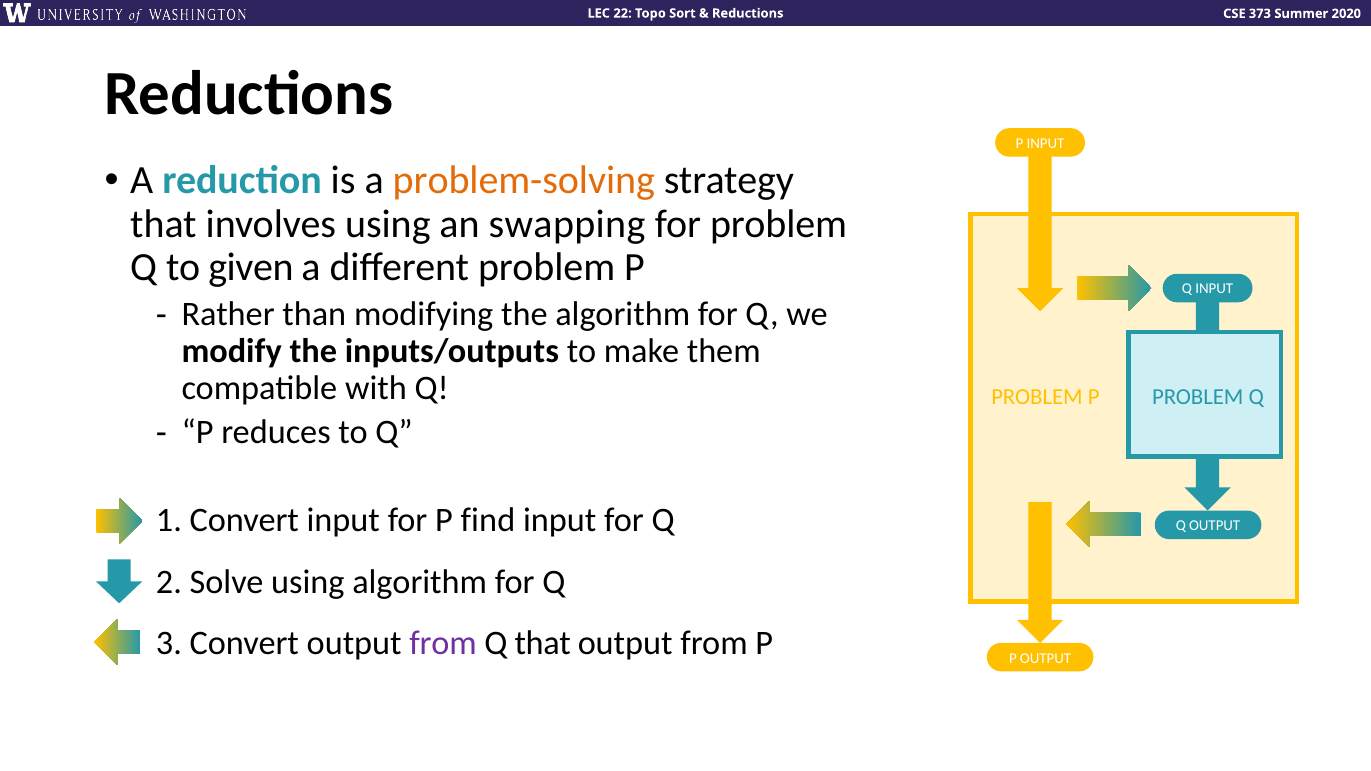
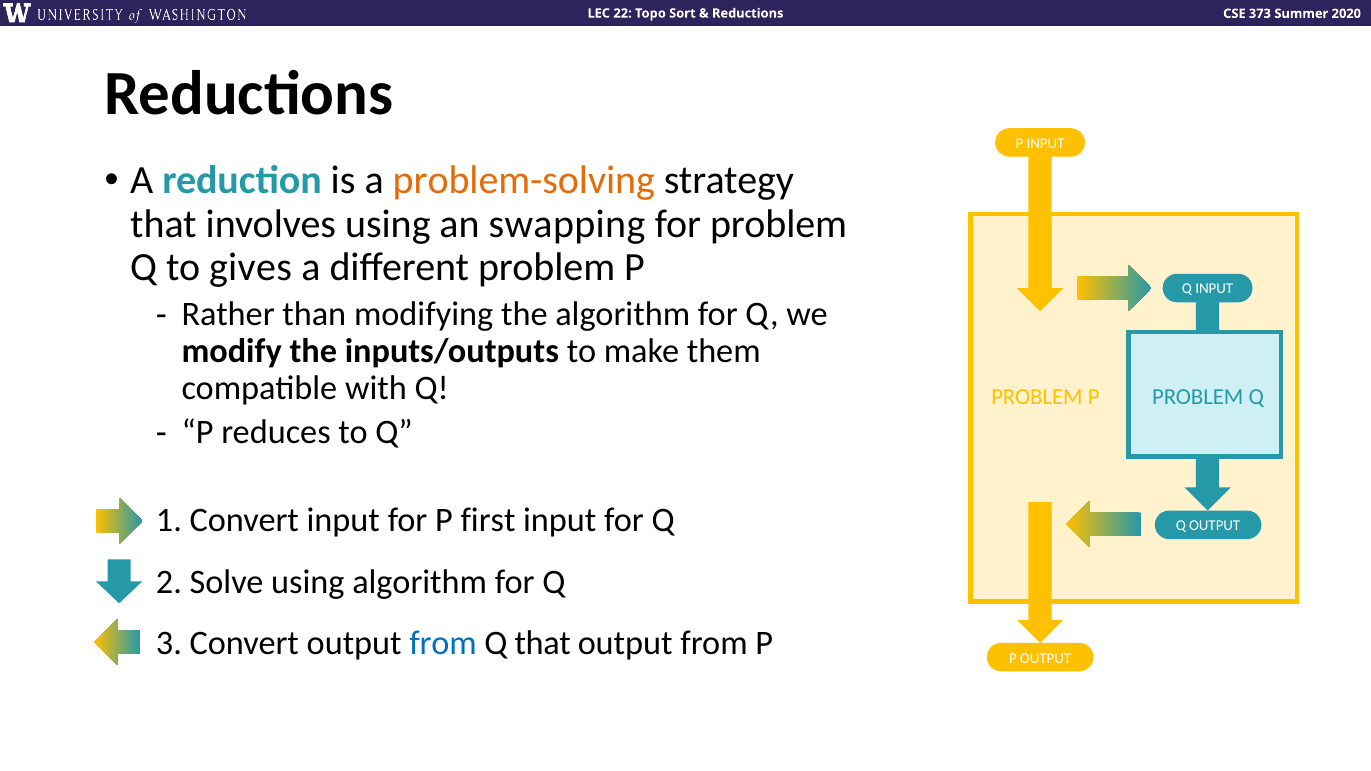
given: given -> gives (251, 267)
find: find -> first (488, 521)
from colour: purple -> blue (443, 643)
